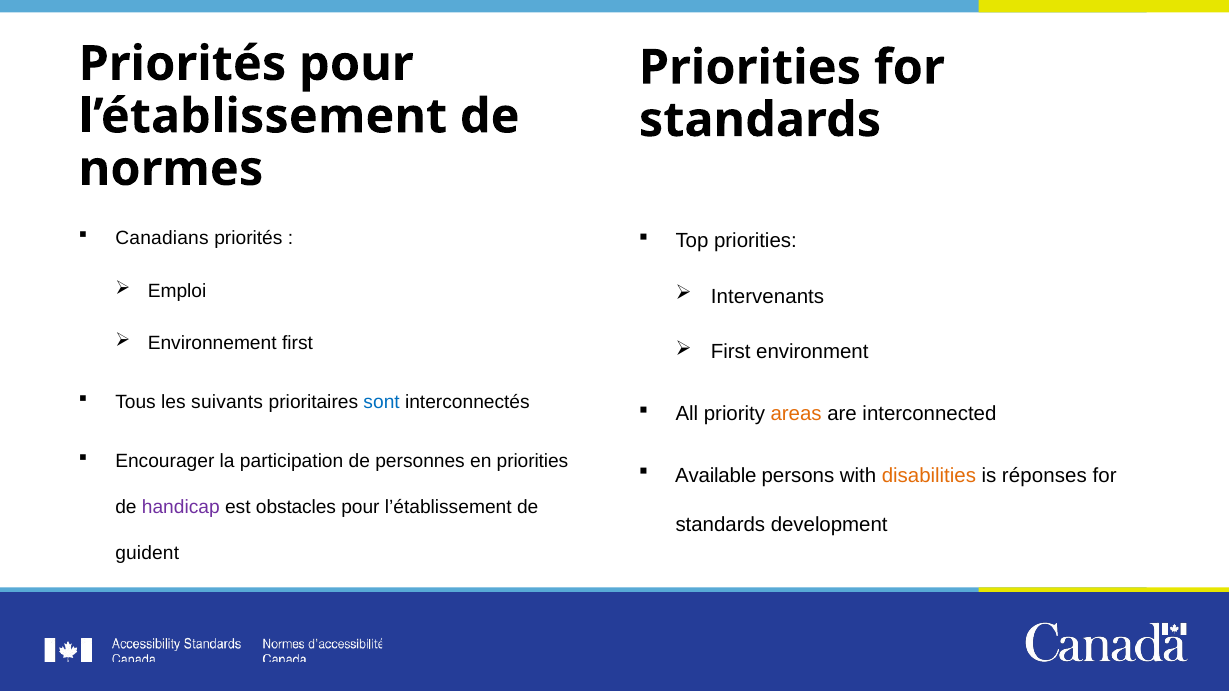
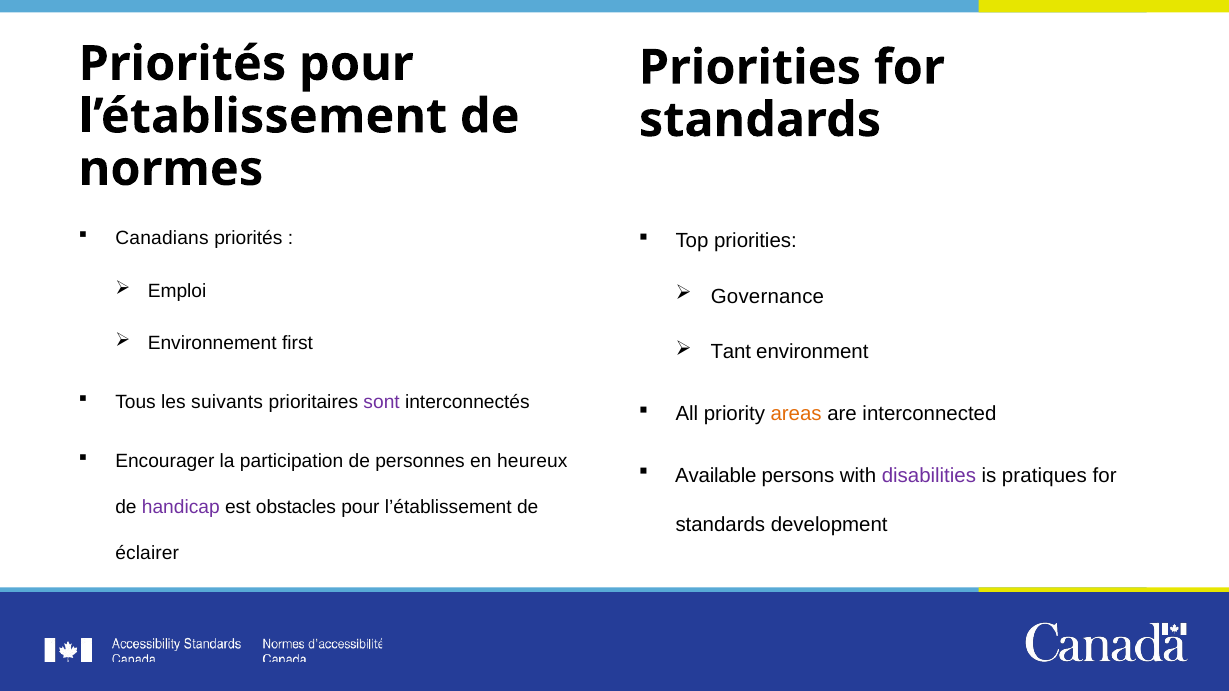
Intervenants: Intervenants -> Governance (767, 297)
First: First -> Tant (731, 352)
sont colour: blue -> purple (382, 403)
en priorities: priorities -> heureux (532, 462)
disabilities colour: orange -> purple (929, 476)
réponses: réponses -> pratiques (1044, 476)
guident: guident -> éclairer (147, 554)
